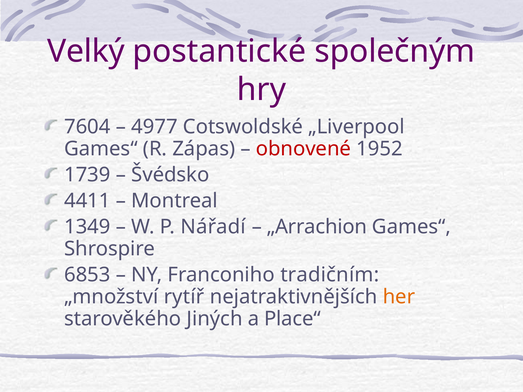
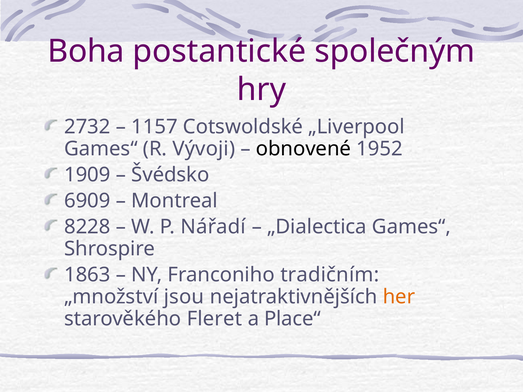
Velký: Velký -> Boha (86, 51)
7604: 7604 -> 2732 (87, 127)
4977: 4977 -> 1157 (154, 127)
Zápas: Zápas -> Vývoji (204, 149)
obnovené colour: red -> black (303, 149)
1739: 1739 -> 1909 (87, 175)
4411: 4411 -> 6909 (87, 201)
1349: 1349 -> 8228 (87, 227)
„Arrachion: „Arrachion -> „Dialectica (317, 227)
6853: 6853 -> 1863 (87, 275)
rytíř: rytíř -> jsou (184, 297)
Jiných: Jiných -> Fleret (214, 319)
